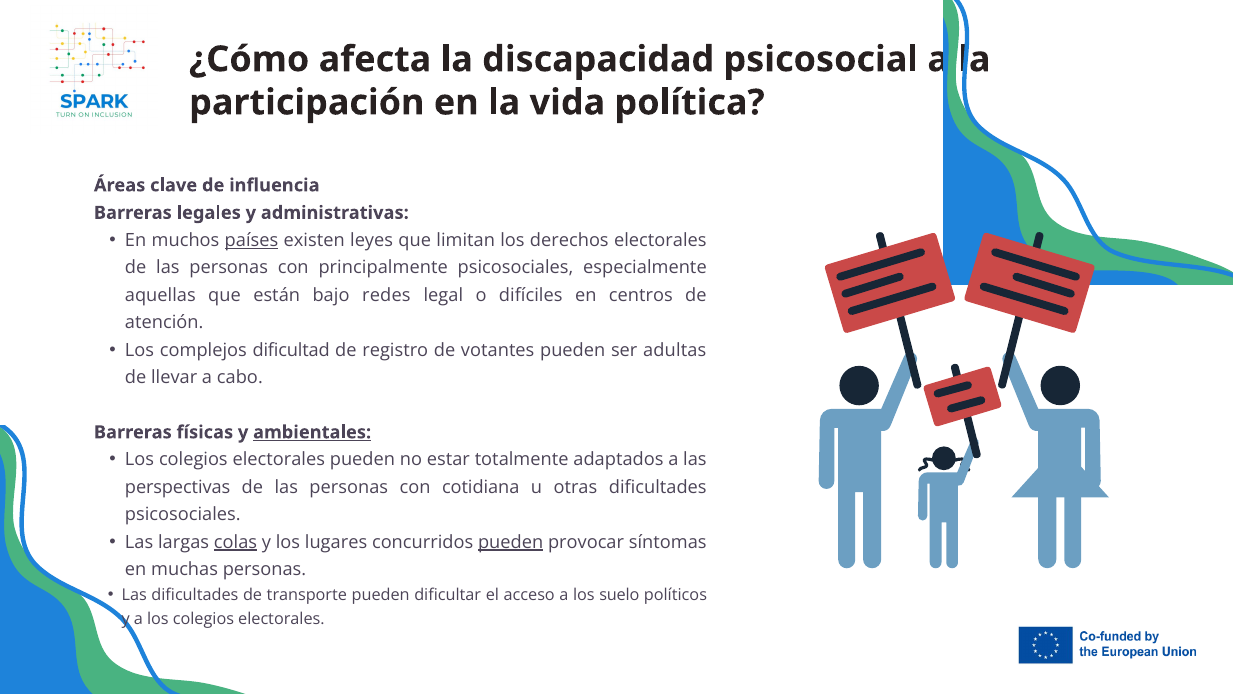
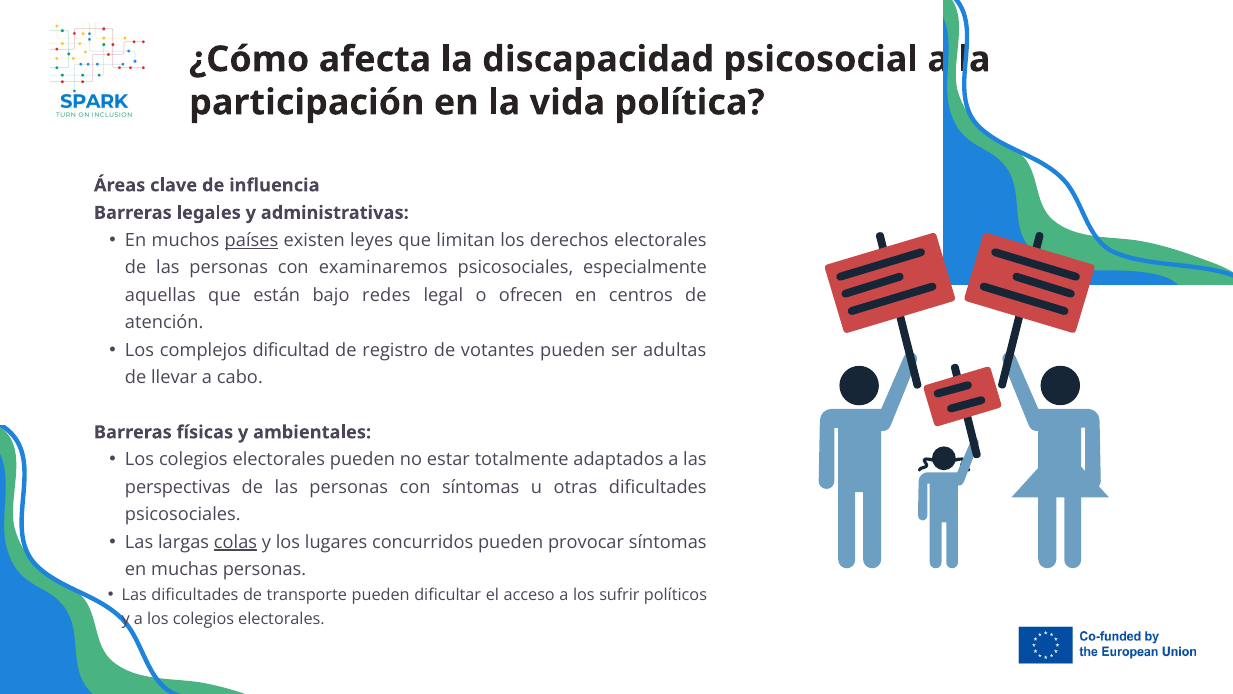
principalmente: principalmente -> examinaremos (383, 268)
difíciles: difíciles -> ofrecen (531, 295)
ambientales underline: present -> none (312, 432)
con cotidiana: cotidiana -> síntomas (481, 487)
pueden underline: present -> none (511, 542)
suelo: suelo -> sufrir (619, 595)
